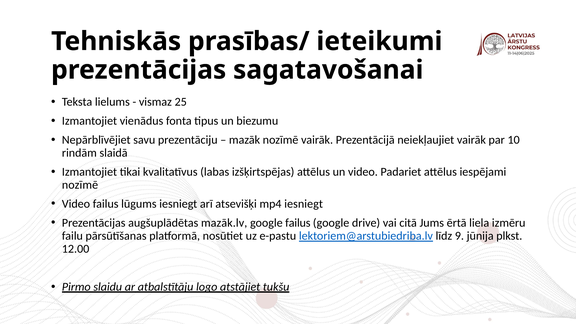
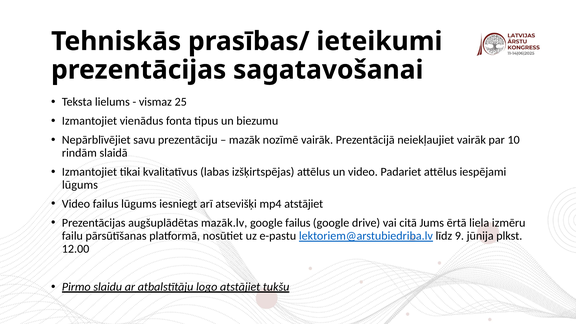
nozīmē: nozīmē -> lūgums (80, 185)
mp4 iesniegt: iesniegt -> atstājiet (304, 204)
